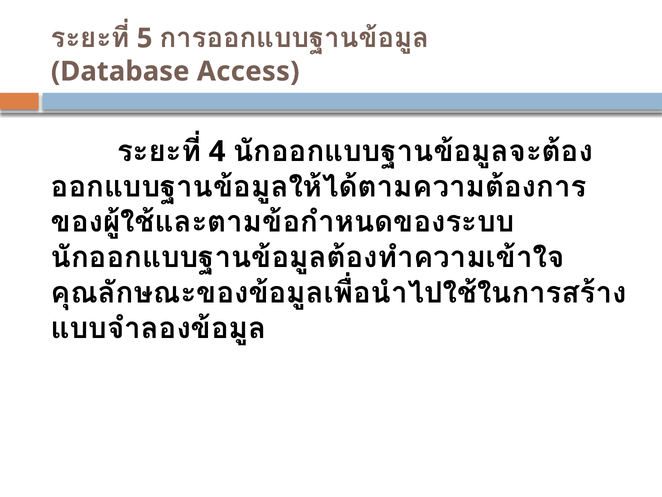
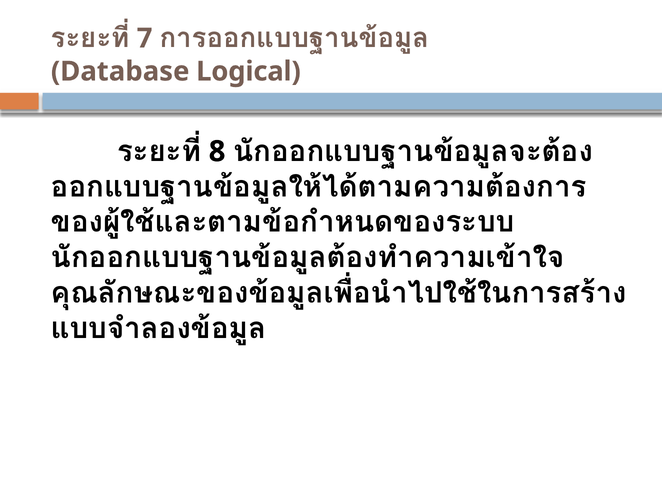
5: 5 -> 7 (145, 38)
Access: Access -> Logical (248, 71)
4: 4 -> 8 (217, 151)
